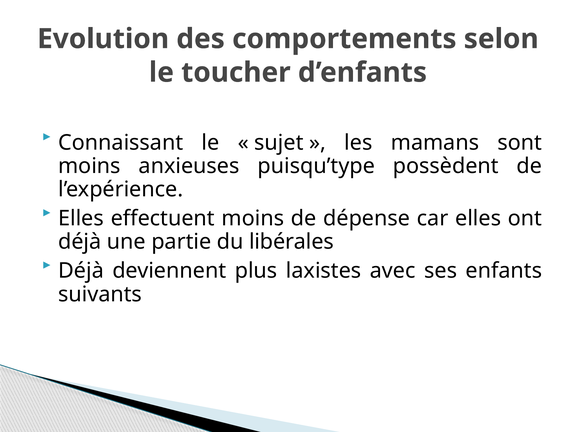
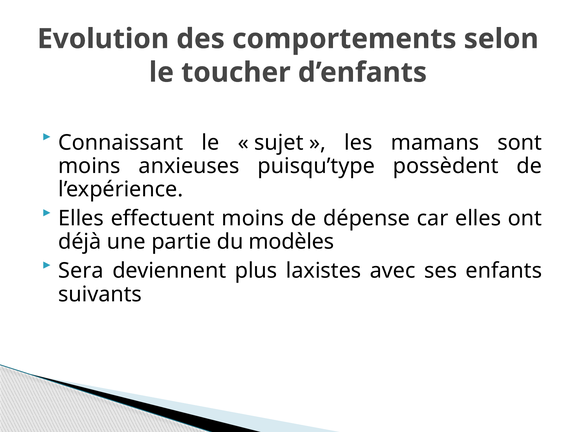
libérales: libérales -> modèles (291, 242)
Déjà: Déjà -> Sera (81, 271)
